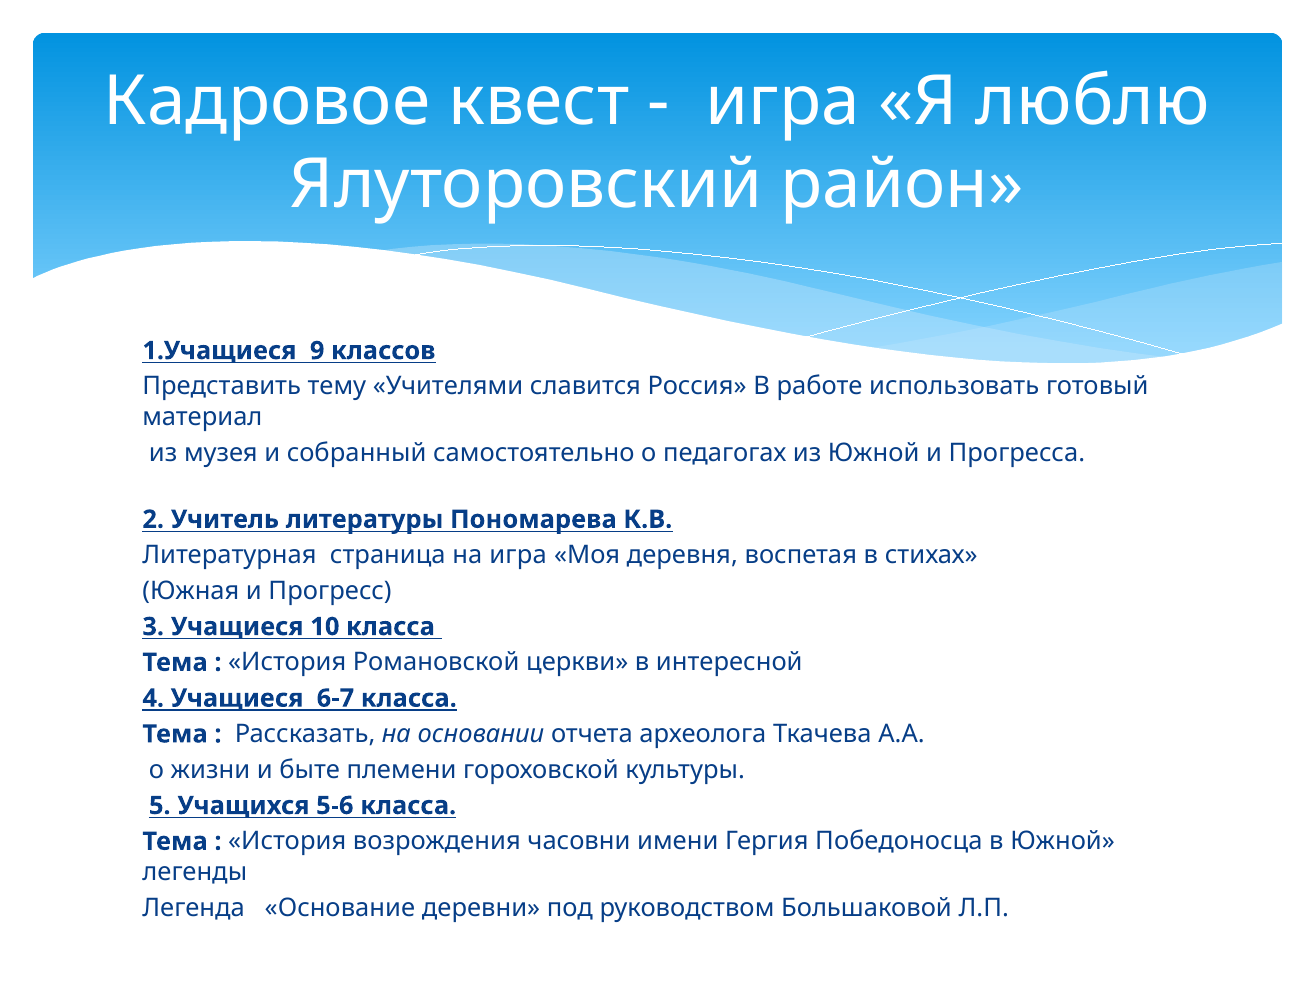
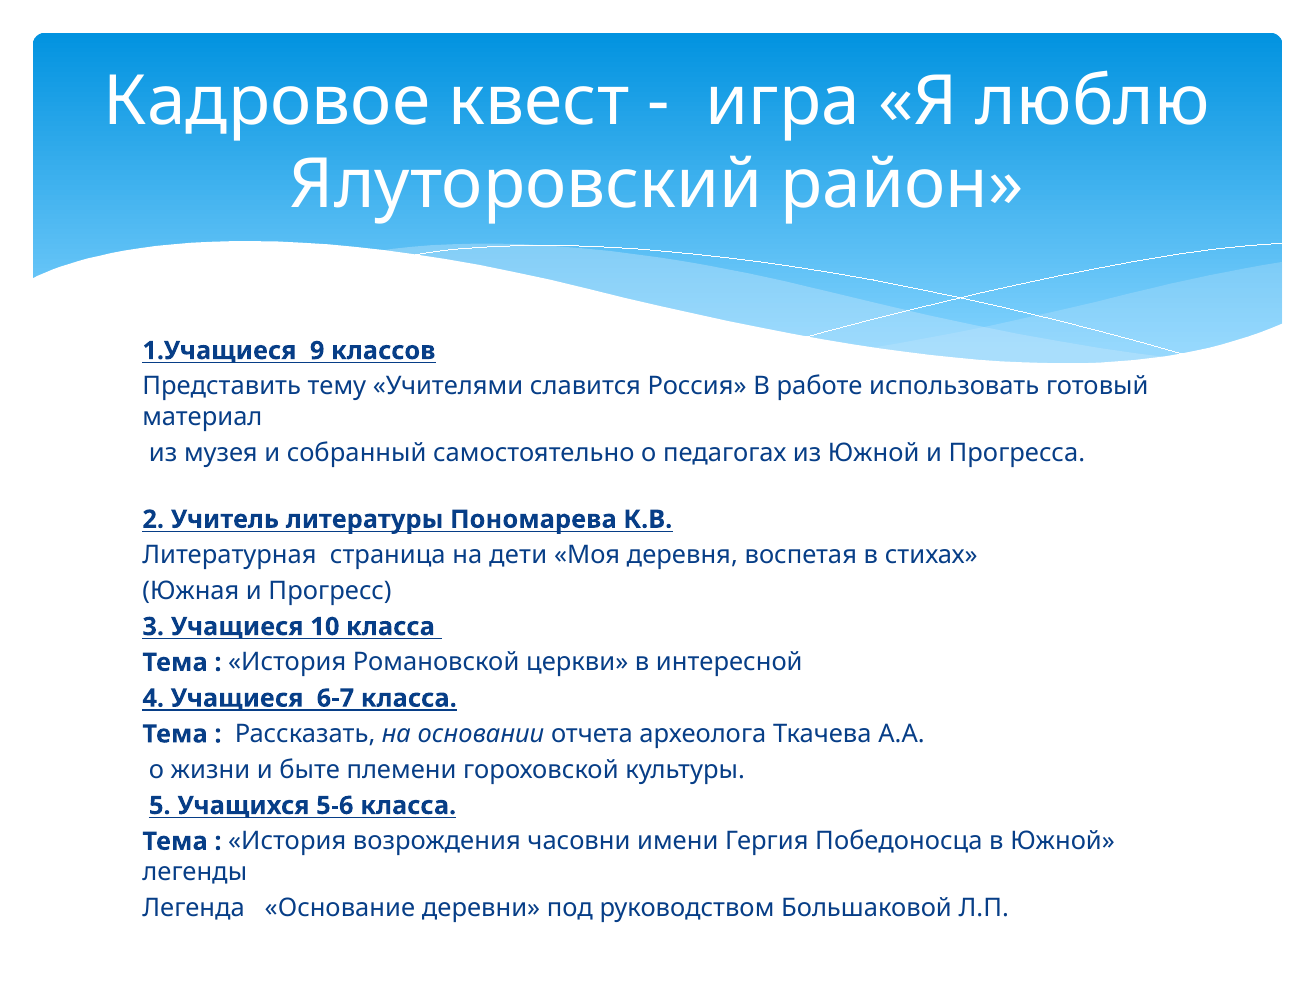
на игра: игра -> дети (518, 555)
